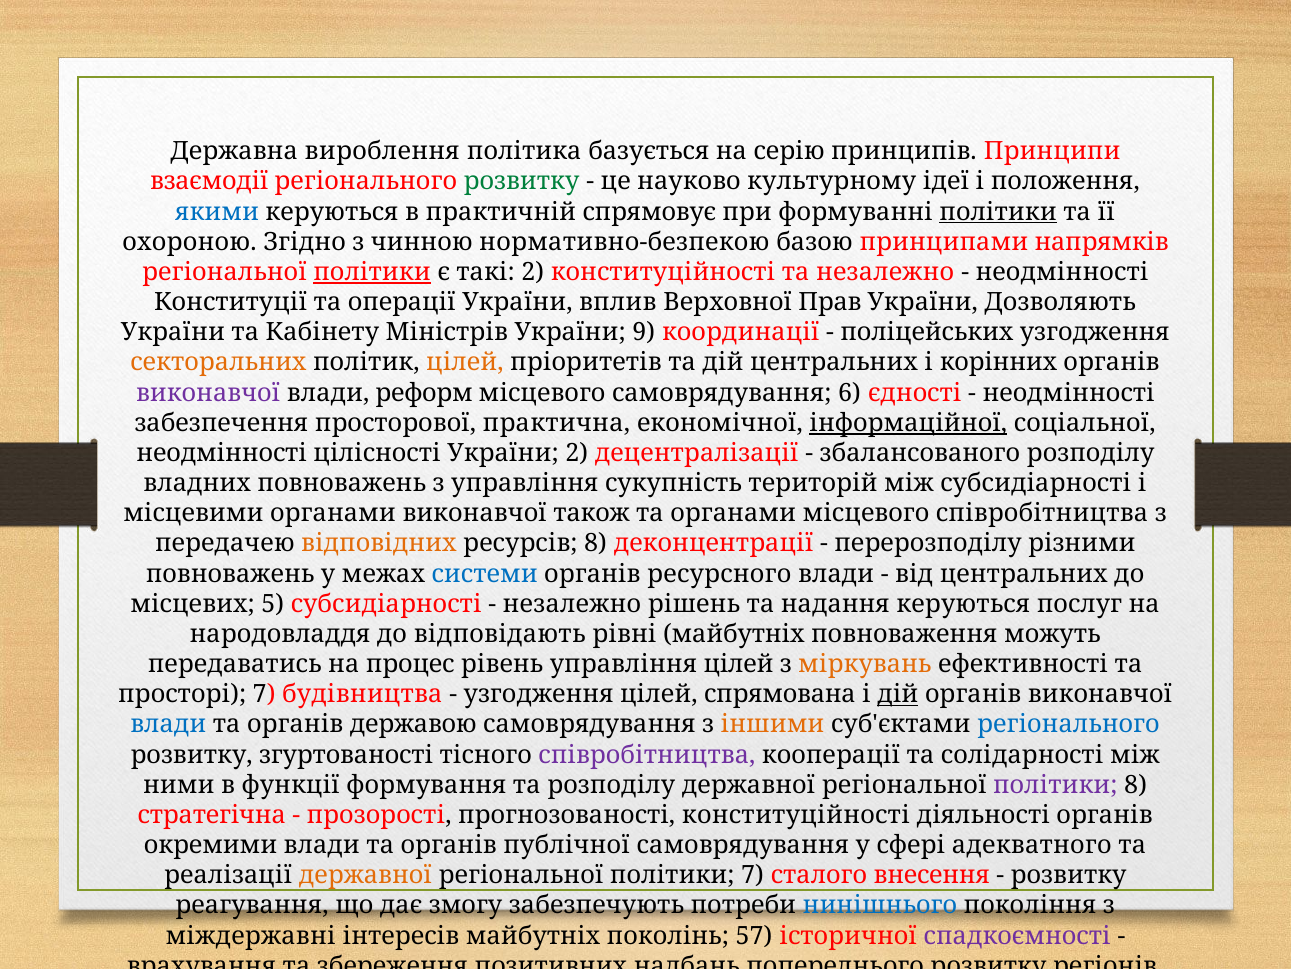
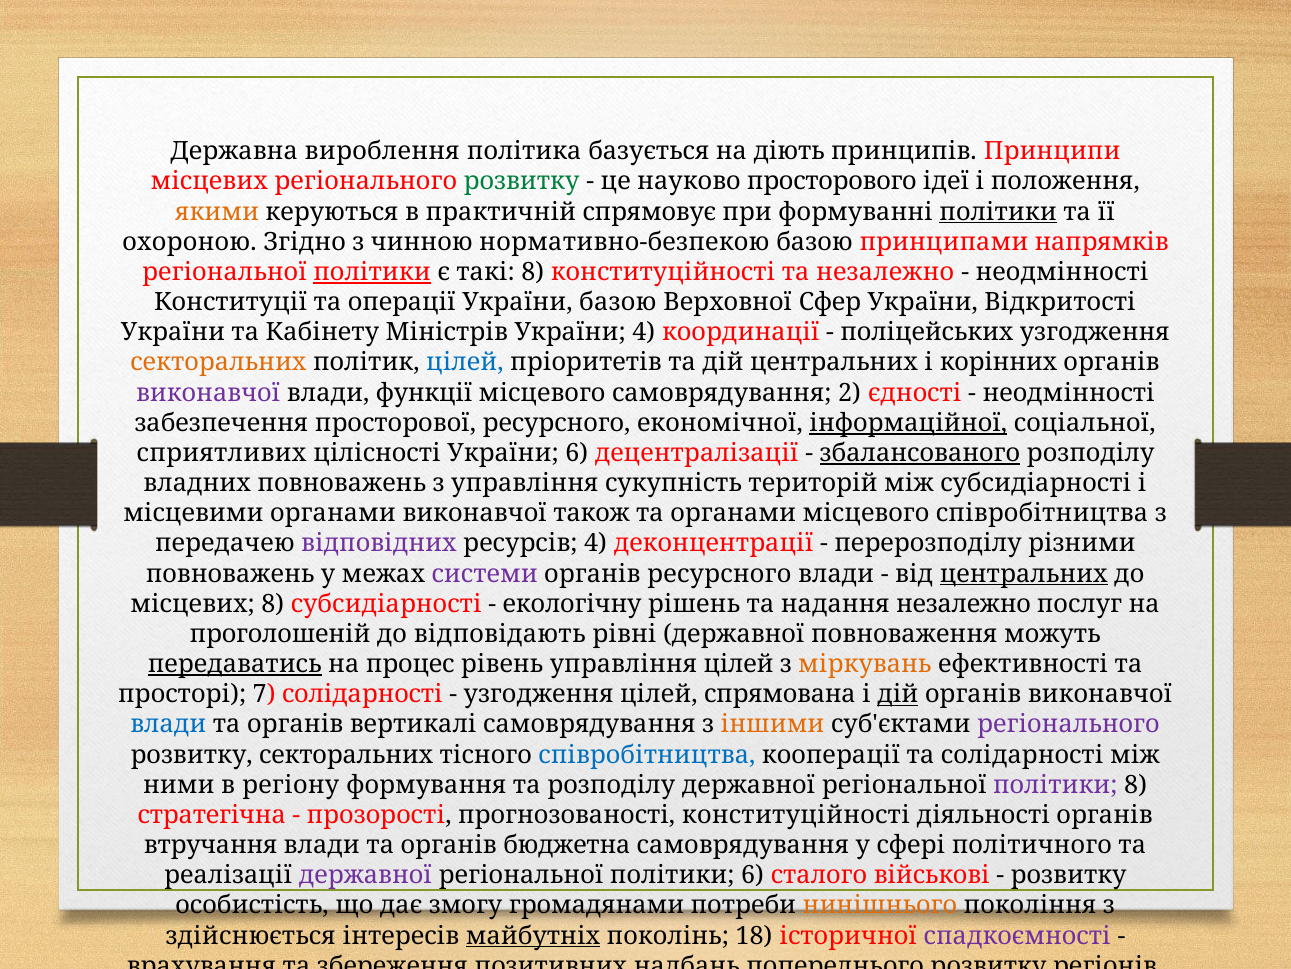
серію: серію -> діють (789, 151)
взаємодії: взаємодії -> місцевих (209, 182)
культурному: культурному -> просторового (832, 182)
якими colour: blue -> orange (217, 212)
такі 2: 2 -> 8 (533, 272)
України вплив: вплив -> базою (618, 302)
Прав: Прав -> Сфер (830, 302)
Дозволяють: Дозволяють -> Відкритості (1060, 302)
України 9: 9 -> 4 (644, 332)
цілей colour: orange -> blue (465, 362)
реформ: реформ -> функції (424, 393)
6: 6 -> 2 (850, 393)
просторової практична: практична -> ресурсного (557, 423)
неодмінності: неодмінності -> сприятливих (222, 453)
України 2: 2 -> 6 (577, 453)
збалансованого underline: none -> present (920, 453)
відповідних colour: orange -> purple (379, 543)
ресурсів 8: 8 -> 4 (596, 543)
системи colour: blue -> purple (485, 573)
центральних underline: none -> present (1024, 573)
місцевих 5: 5 -> 8 (273, 604)
незалежно: незалежно -> екологічну (572, 604)
надання керуються: керуються -> незалежно (963, 604)
народовладдя: народовладдя -> проголошеній (280, 634)
рівні майбутніх: майбутніх -> державної (734, 634)
передаватись underline: none -> present (235, 664)
7 будівництва: будівництва -> солідарності (362, 694)
державою: державою -> вертикалі (413, 724)
регіонального colour: blue -> purple (1068, 724)
розвитку згуртованості: згуртованості -> секторальних (346, 754)
співробітництва colour: purple -> blue (647, 754)
функції: функції -> регіону (291, 784)
окремими: окремими -> втручання (211, 845)
публічної: публічної -> бюджетна (567, 845)
адекватного: адекватного -> політичного (1032, 845)
державної colour: orange -> purple (365, 875)
політики 7: 7 -> 6 (752, 875)
внесення: внесення -> військові (932, 875)
реагування: реагування -> особистість (252, 905)
забезпечують: забезпечують -> громадянами (597, 905)
нинішнього colour: blue -> orange (880, 905)
міждержавні: міждержавні -> здійснюється (251, 935)
майбутніх underline: none -> present (533, 935)
57: 57 -> 18 (754, 935)
